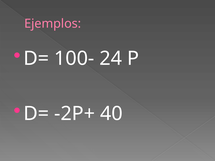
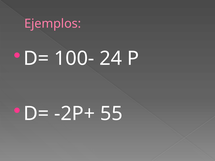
40: 40 -> 55 (111, 114)
